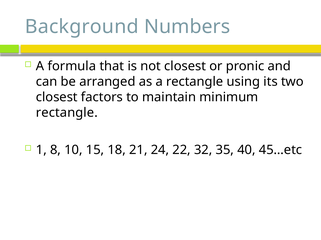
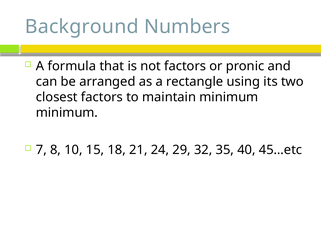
not closest: closest -> factors (185, 66)
rectangle: rectangle -> minimum (67, 113)
1: 1 -> 7 (41, 150)
22: 22 -> 29 (182, 150)
